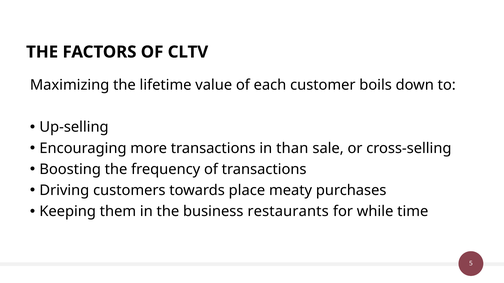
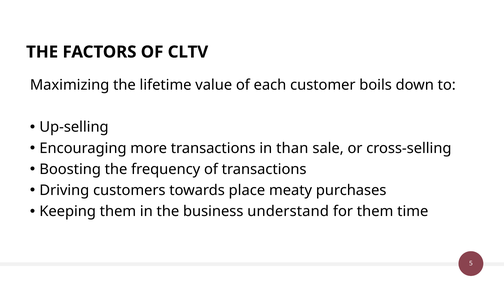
restaurants: restaurants -> understand (288, 212)
for while: while -> them (375, 212)
